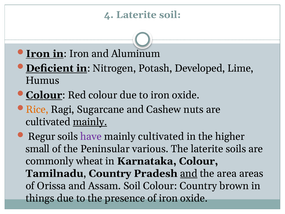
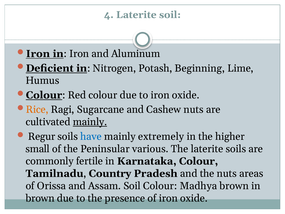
Developed: Developed -> Beginning (200, 68)
have colour: purple -> blue (91, 136)
mainly cultivated: cultivated -> extremely (161, 136)
wheat: wheat -> fertile (89, 161)
and underline: present -> none (189, 173)
the area: area -> nuts (227, 173)
Colour Country: Country -> Madhya (198, 186)
things: things -> brown (40, 198)
